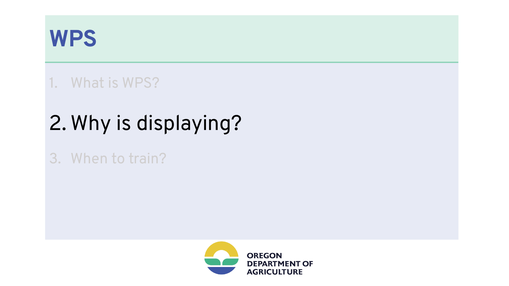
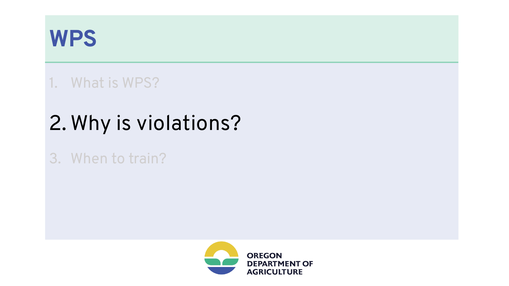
displaying: displaying -> violations (189, 123)
